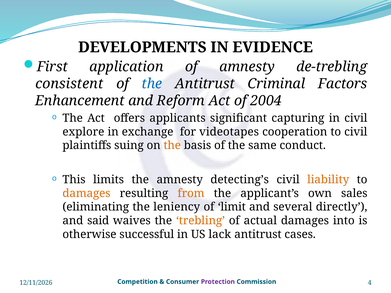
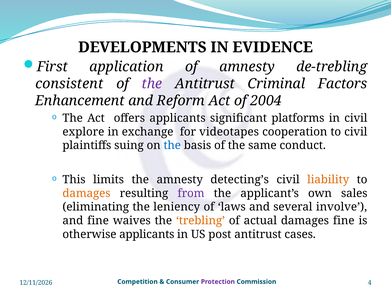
the colour: blue -> purple (152, 84)
capturing: capturing -> platforms (298, 118)
the colour: orange -> blue (172, 146)
from colour: orange -> purple (191, 193)
limit: limit -> laws (232, 207)
directly: directly -> involve (342, 207)
and said: said -> fine (98, 221)
damages into: into -> fine (344, 221)
otherwise successful: successful -> applicants (147, 234)
lack: lack -> post (220, 234)
